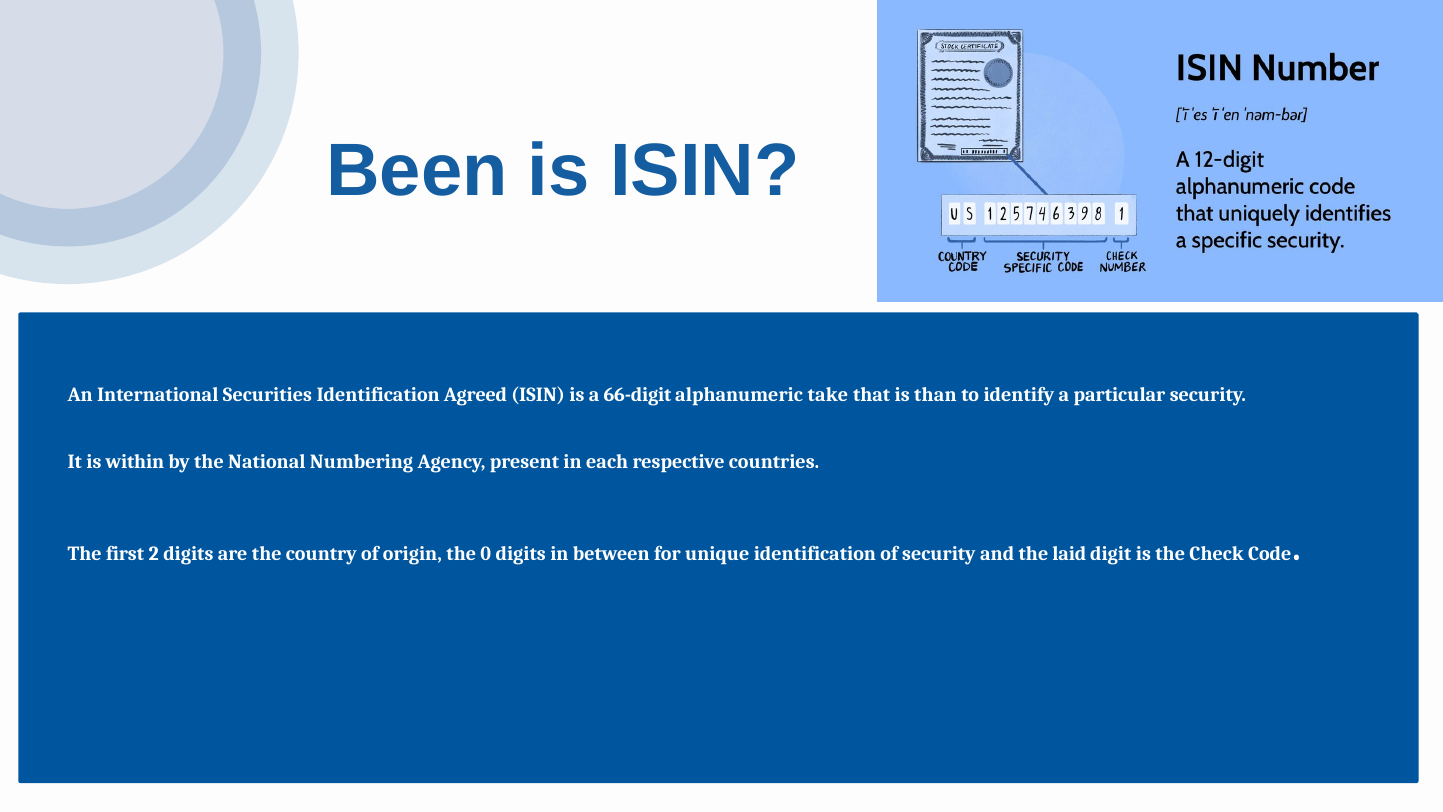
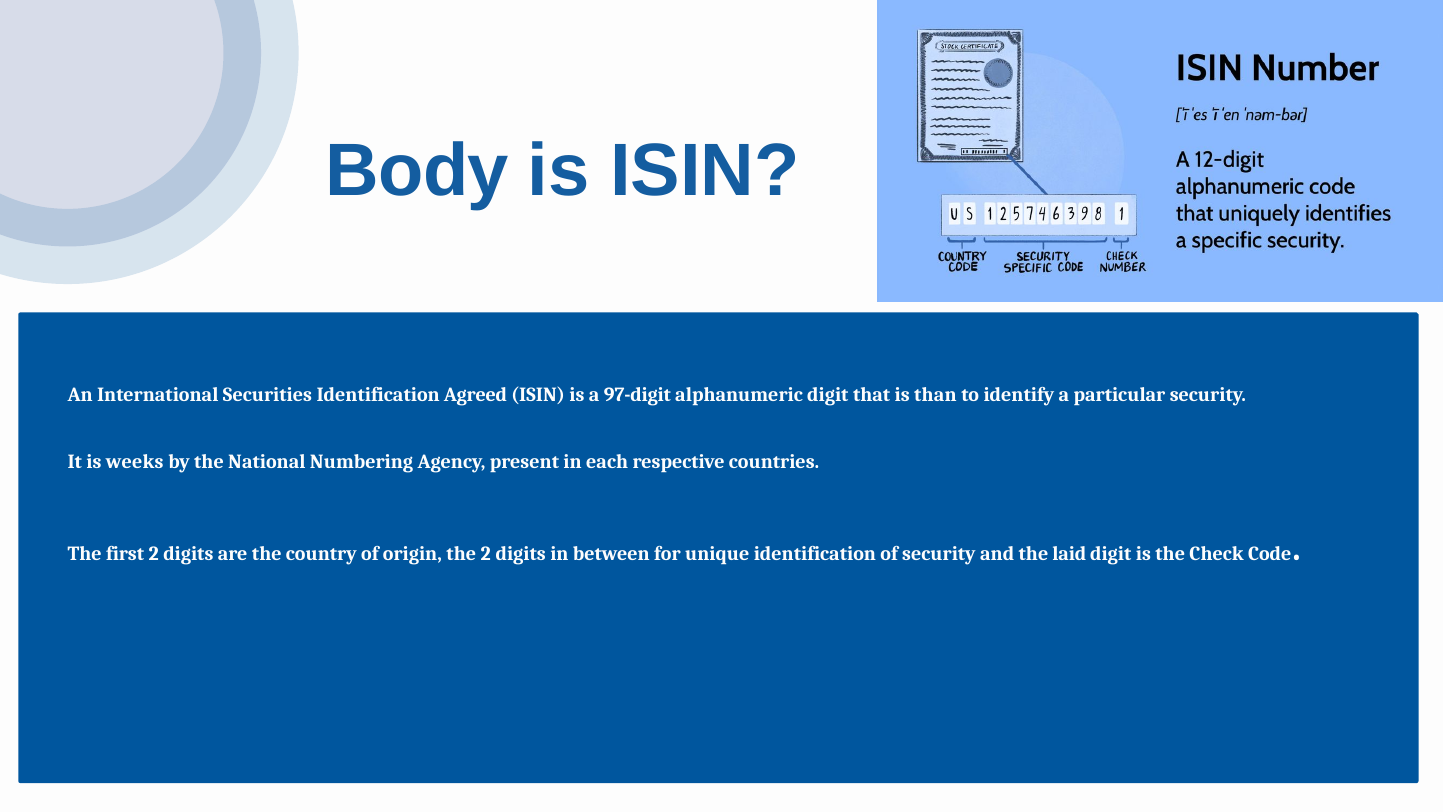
Been: Been -> Body (417, 171)
66-digit: 66-digit -> 97-digit (637, 395)
alphanumeric take: take -> digit (828, 395)
within: within -> weeks (135, 462)
the 0: 0 -> 2 (486, 553)
